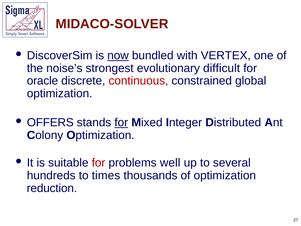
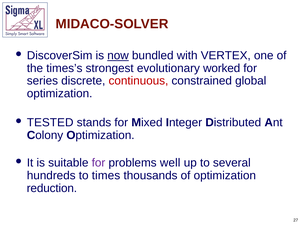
noise’s: noise’s -> times’s (64, 68)
difficult: difficult -> worked (222, 68)
oracle: oracle -> series (42, 81)
OFFERS: OFFERS -> TESTED (50, 122)
for underline: present -> none (121, 122)
for colour: red -> purple (99, 163)
